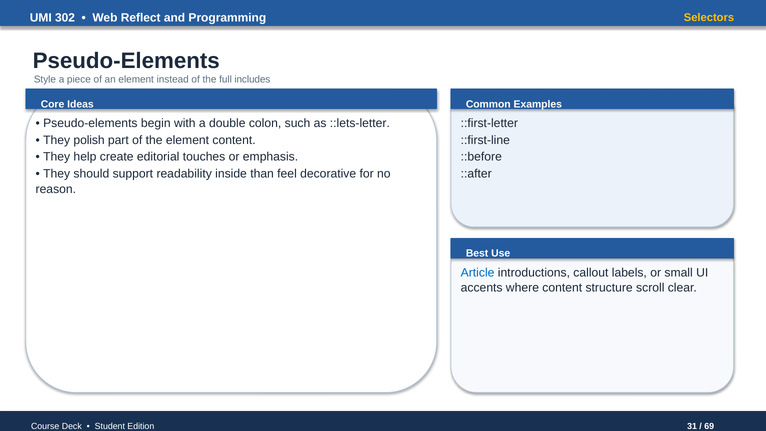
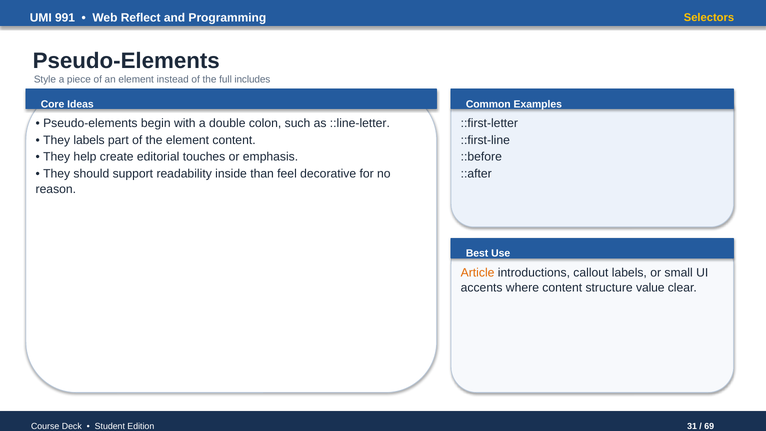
302: 302 -> 991 (65, 18)
::lets-letter: ::lets-letter -> ::line-letter (360, 123)
They polish: polish -> labels (89, 140)
Article colour: blue -> orange (478, 273)
scroll: scroll -> value (650, 288)
